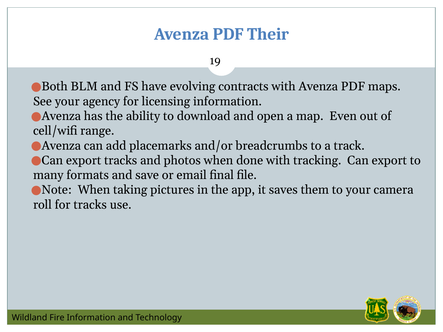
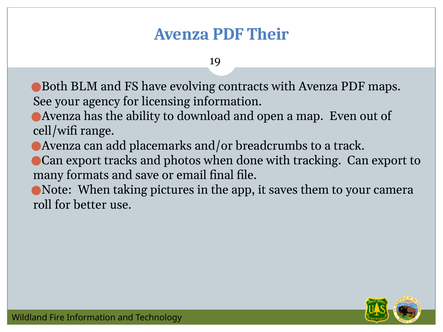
for tracks: tracks -> better (90, 205)
